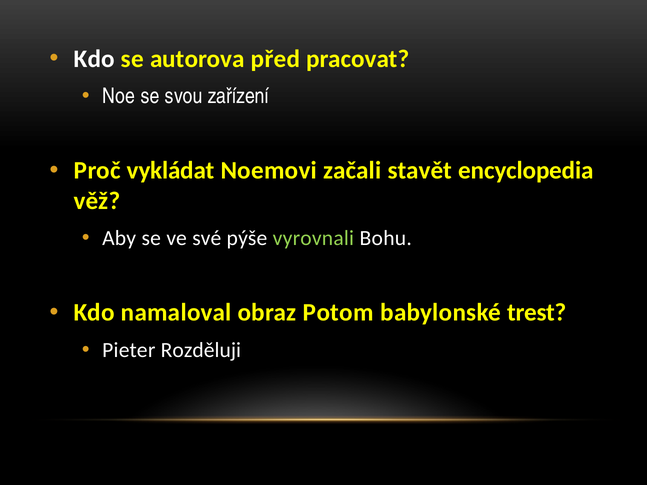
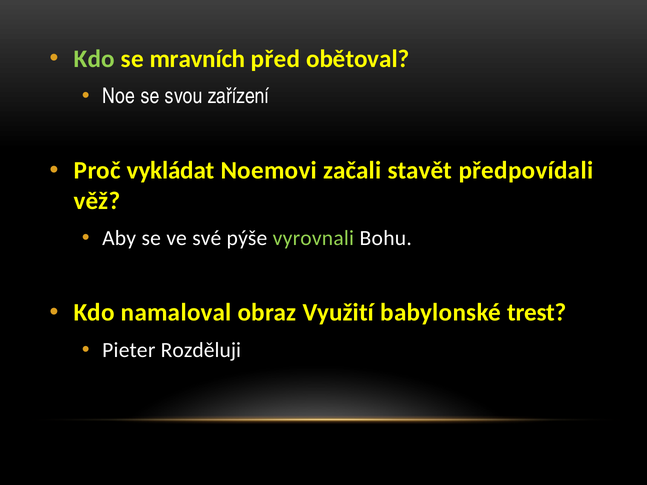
Kdo colour: white -> light green (94, 59)
autorova: autorova -> mravních (198, 59)
pracovat: pracovat -> obětoval (358, 59)
encyclopedia: encyclopedia -> předpovídali (526, 171)
Potom: Potom -> Využití (338, 313)
